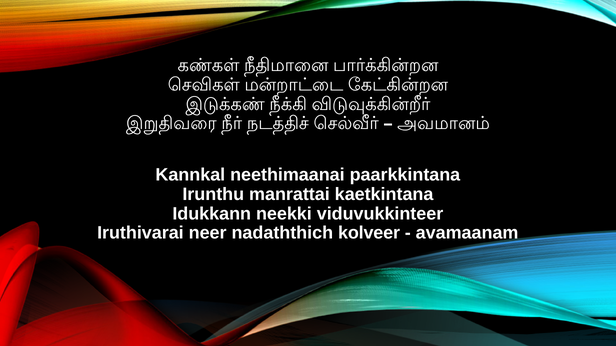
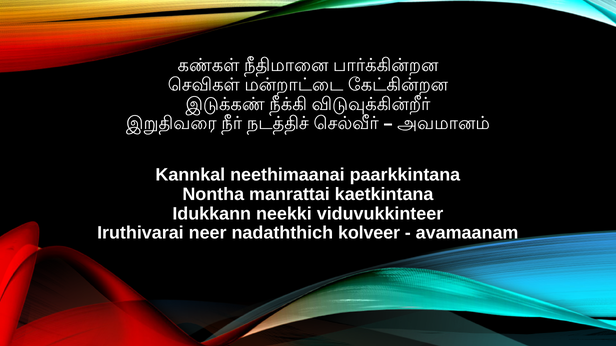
Irunthu: Irunthu -> Nontha (213, 195)
